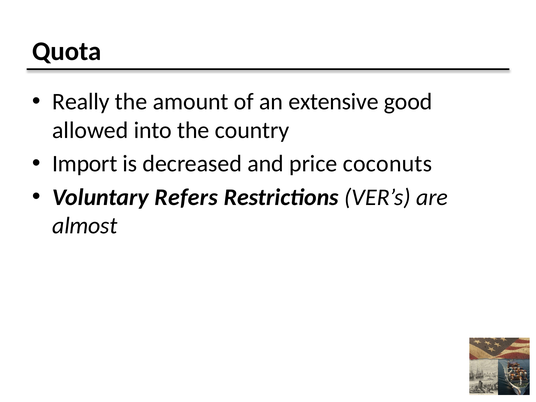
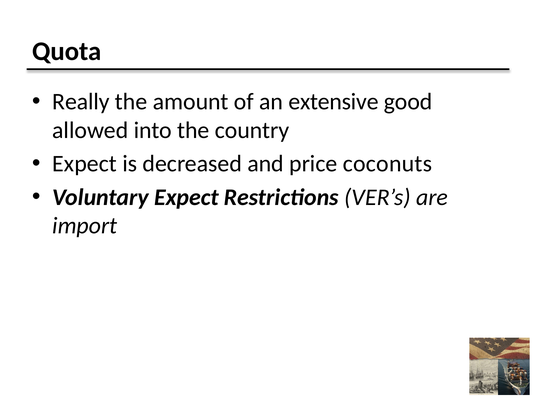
Import: Import -> Expect (85, 164)
Voluntary Refers: Refers -> Expect (186, 197)
almost: almost -> import (85, 226)
